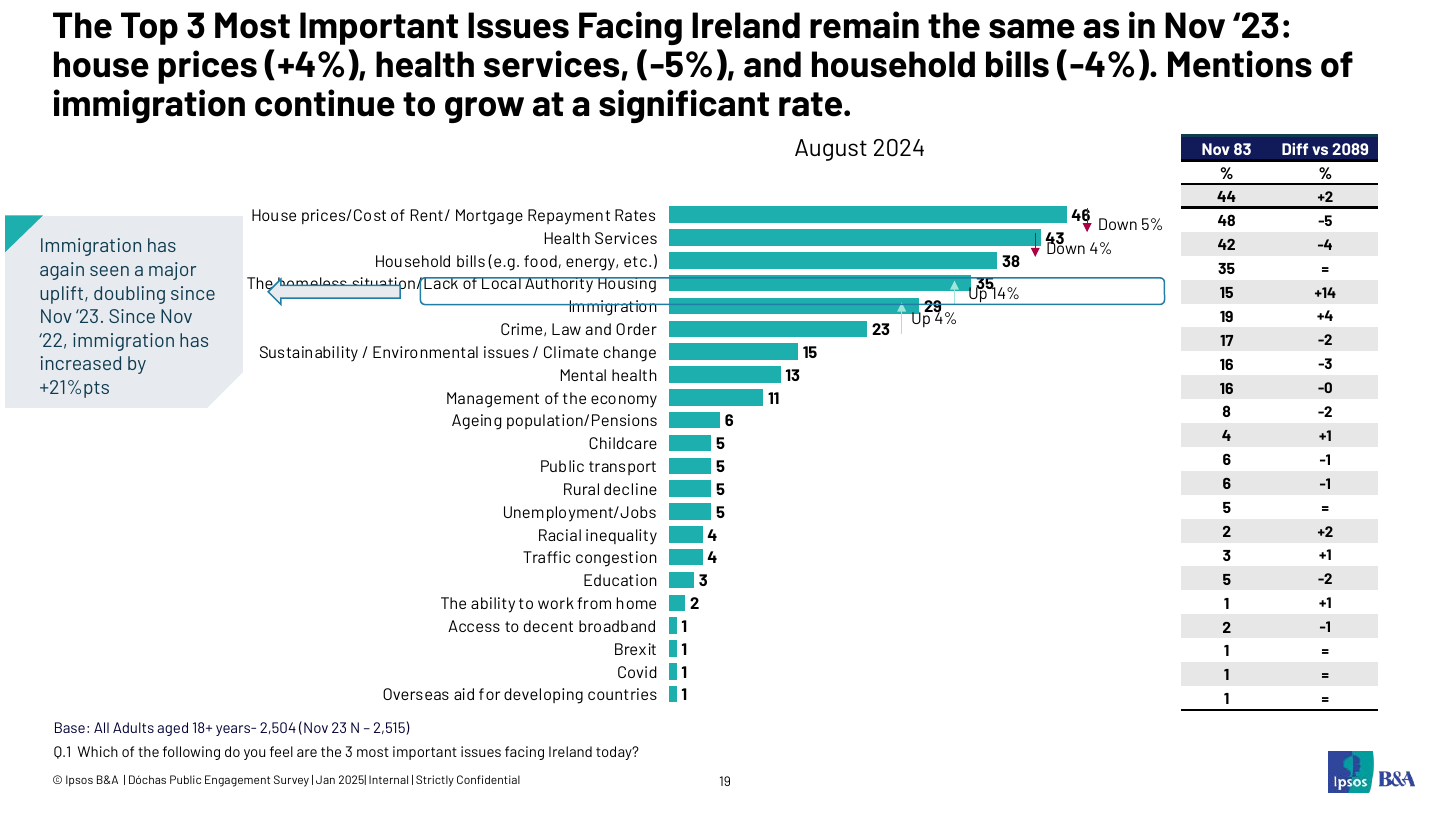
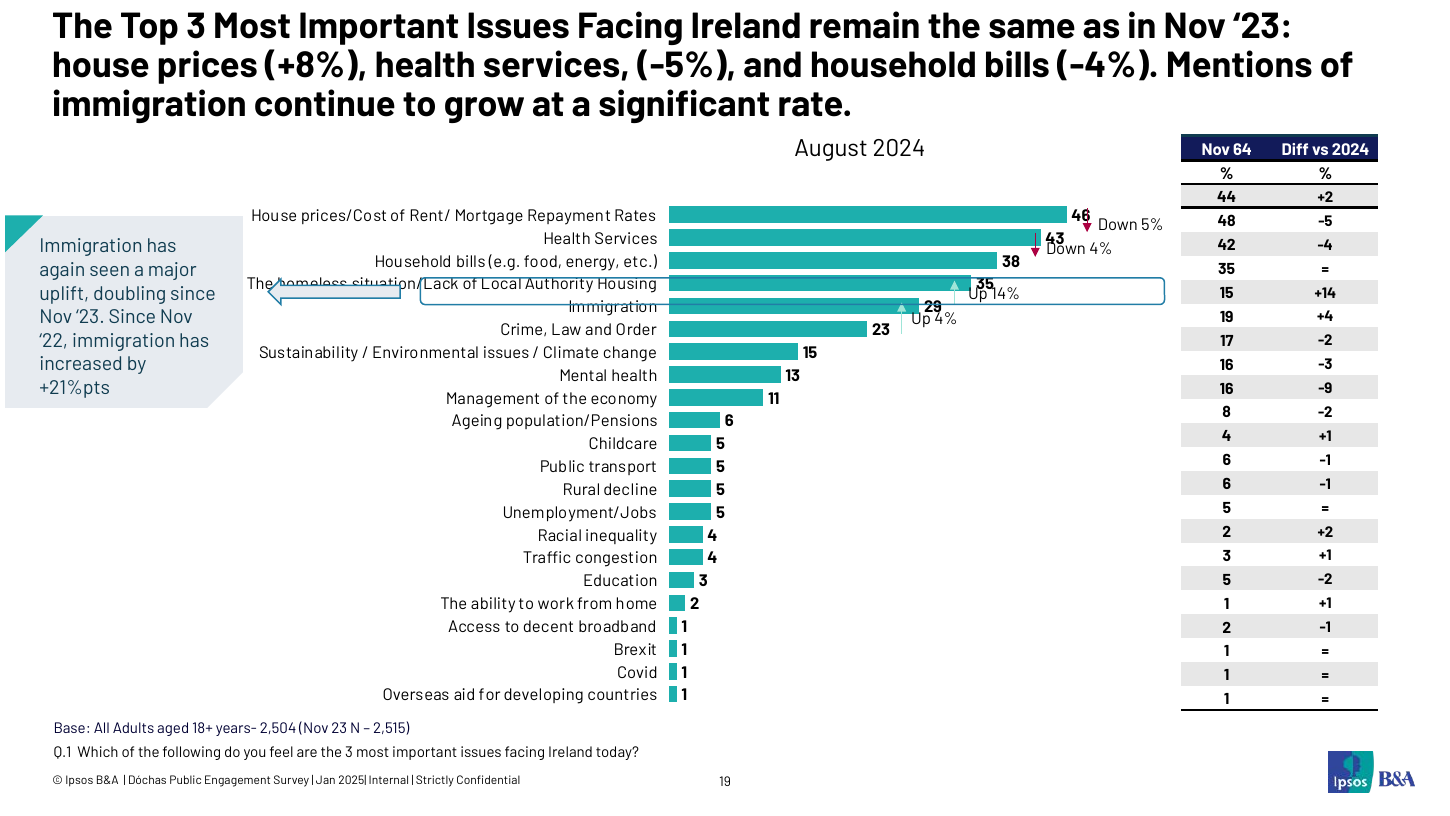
+4%: +4% -> +8% (316, 66)
83: 83 -> 64 (1243, 150)
vs 2089: 2089 -> 2024 (1351, 150)
-0: -0 -> -9 (1325, 388)
